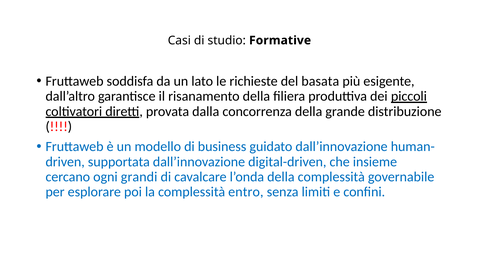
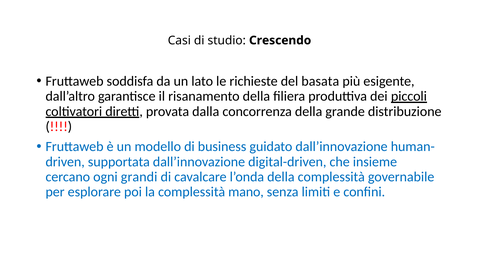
Formative: Formative -> Crescendo (280, 40)
entro: entro -> mano (246, 192)
